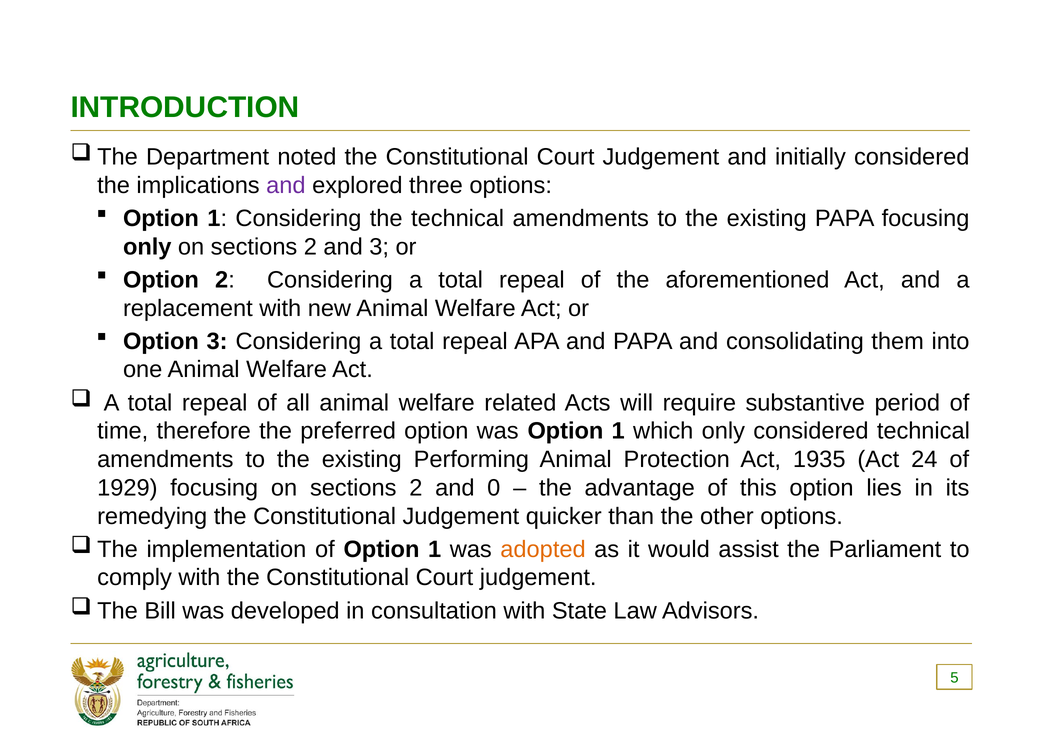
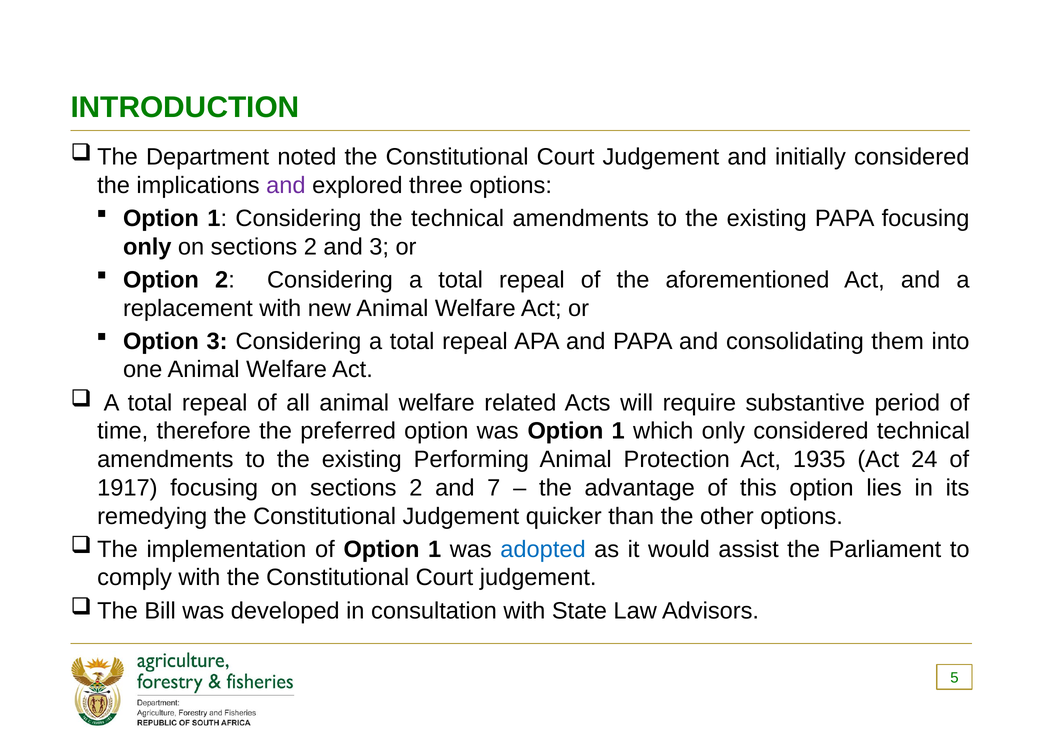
1929: 1929 -> 1917 (127, 488)
0: 0 -> 7 (494, 488)
adopted colour: orange -> blue (543, 549)
